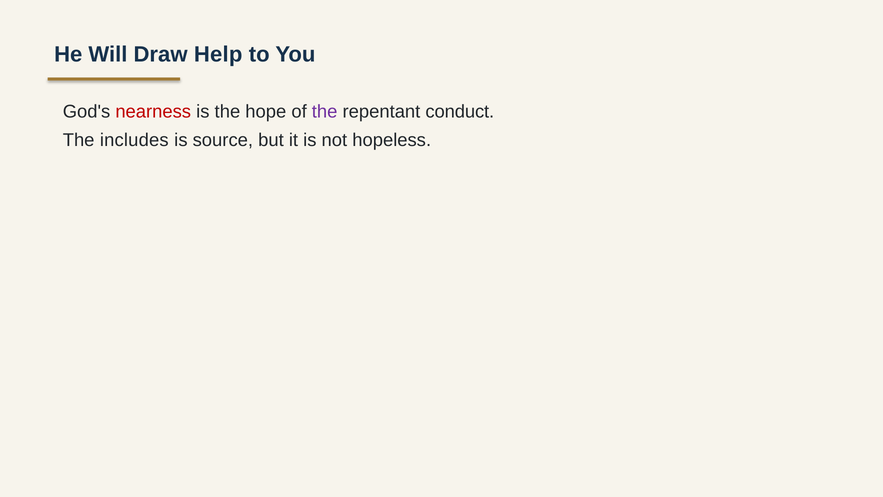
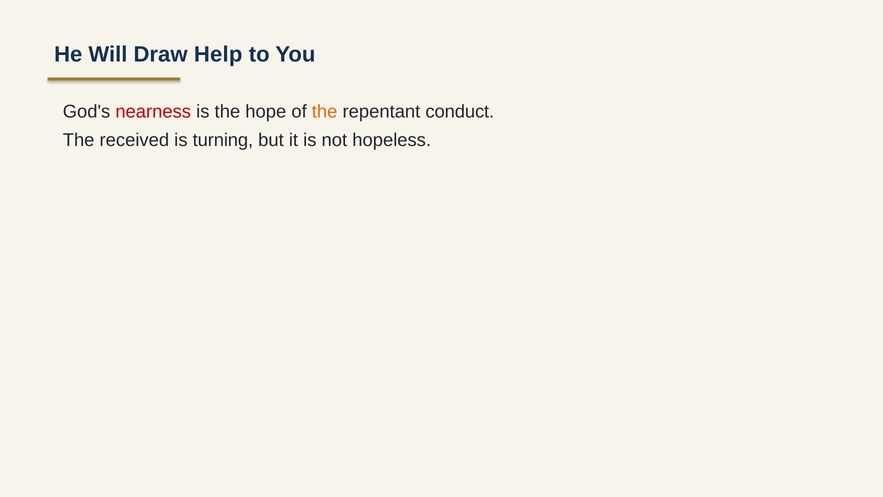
the colour: purple -> orange (325, 112)
includes: includes -> received (134, 140)
source: source -> turning (223, 140)
